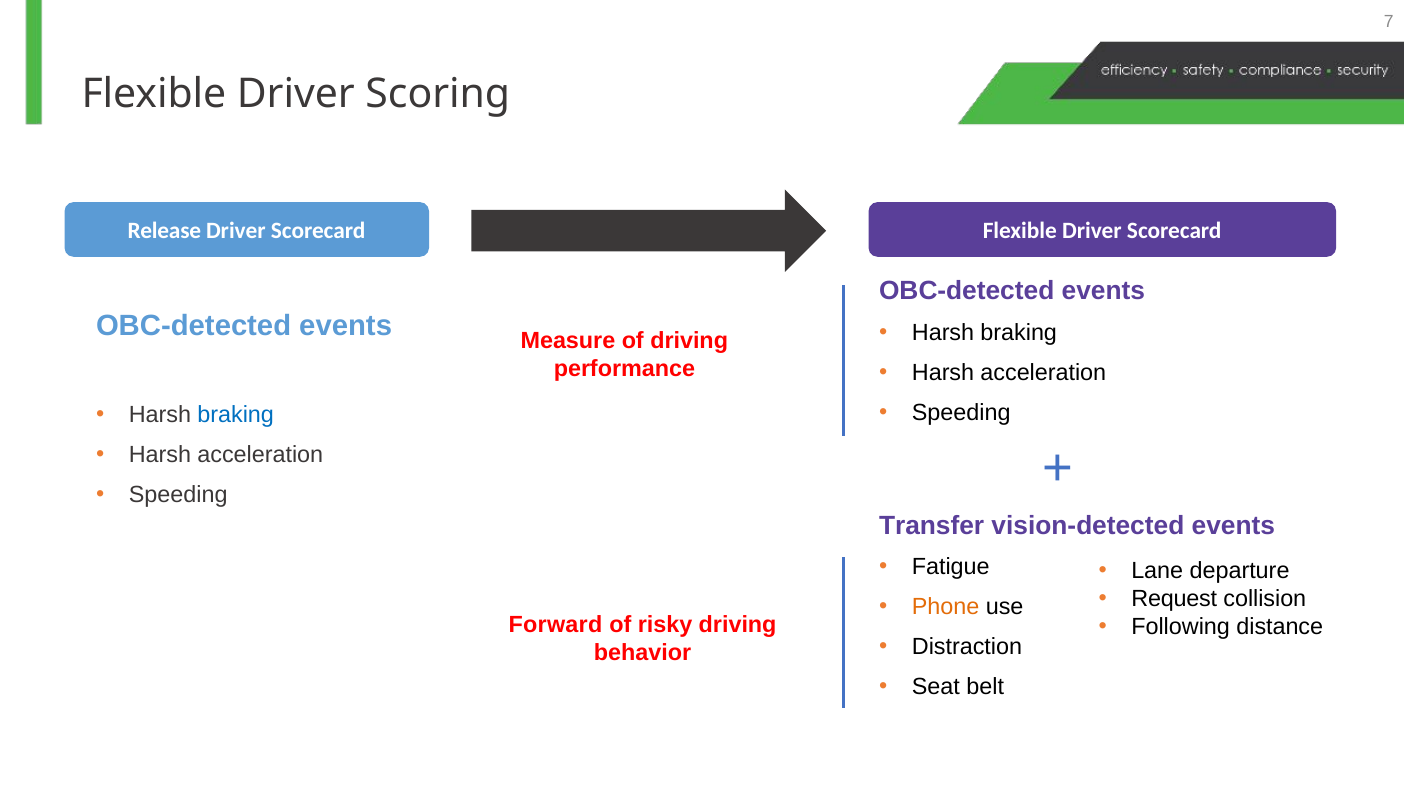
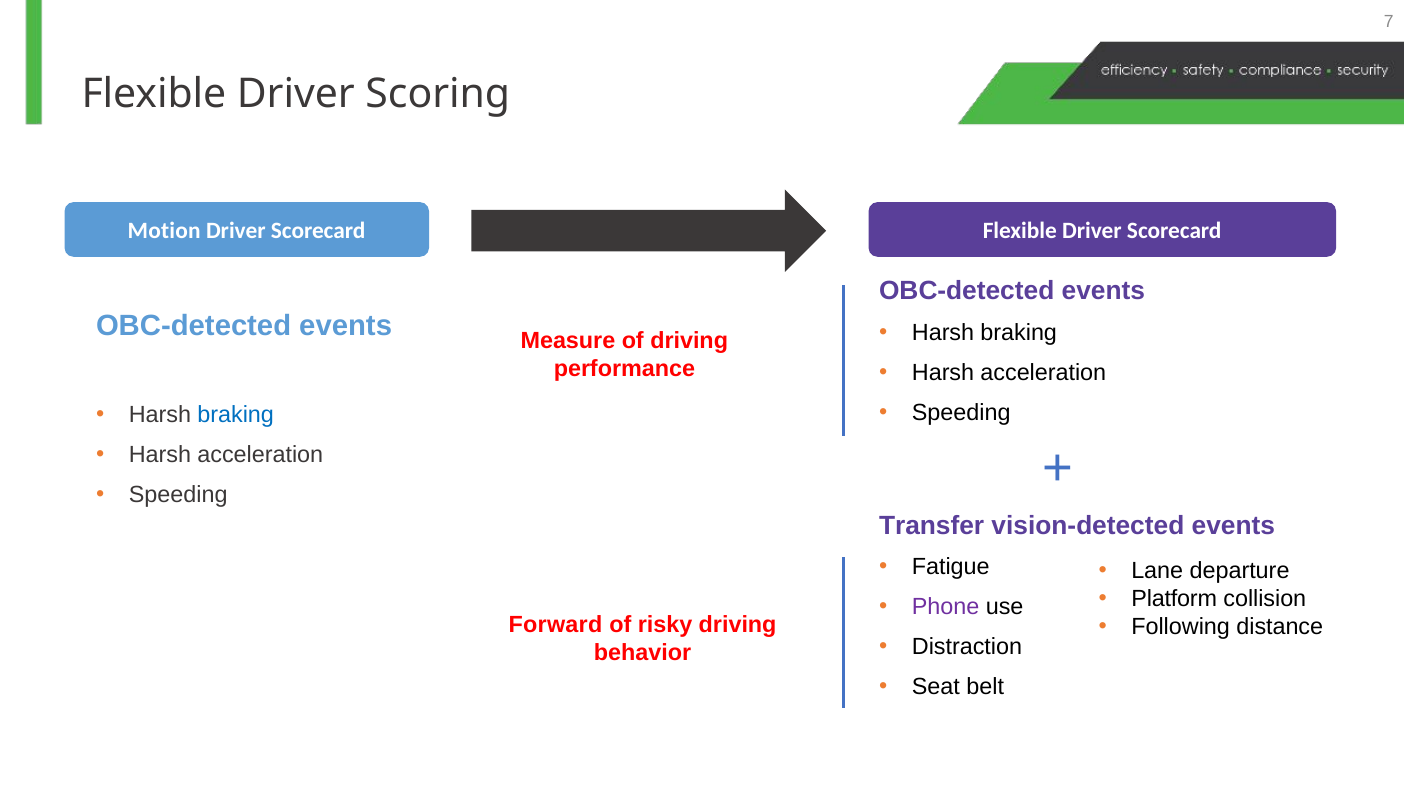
Release: Release -> Motion (164, 231)
Request: Request -> Platform (1174, 599)
Phone colour: orange -> purple (946, 607)
